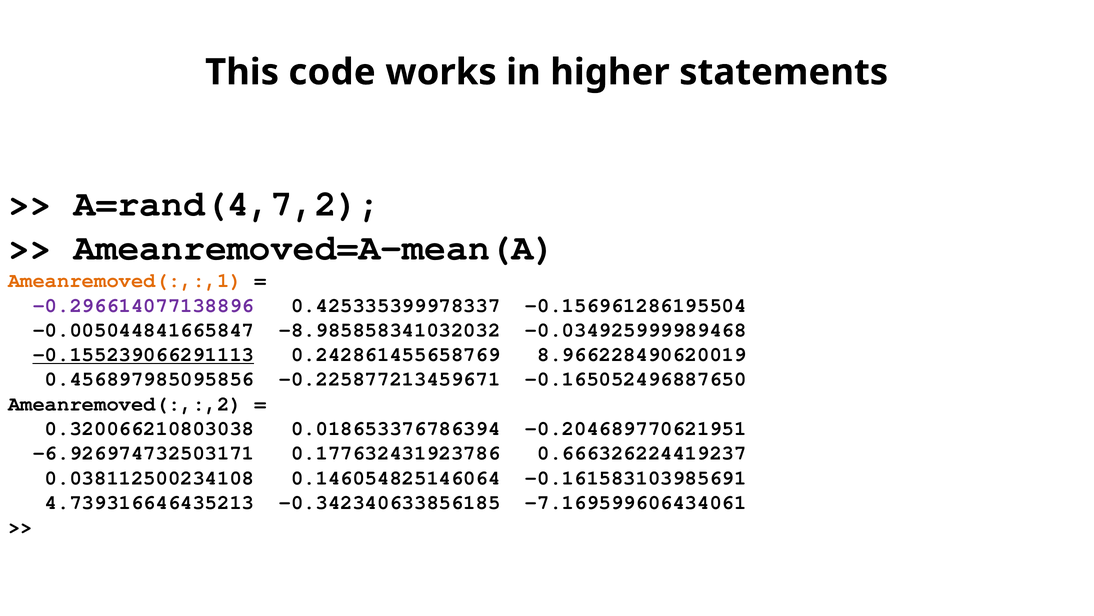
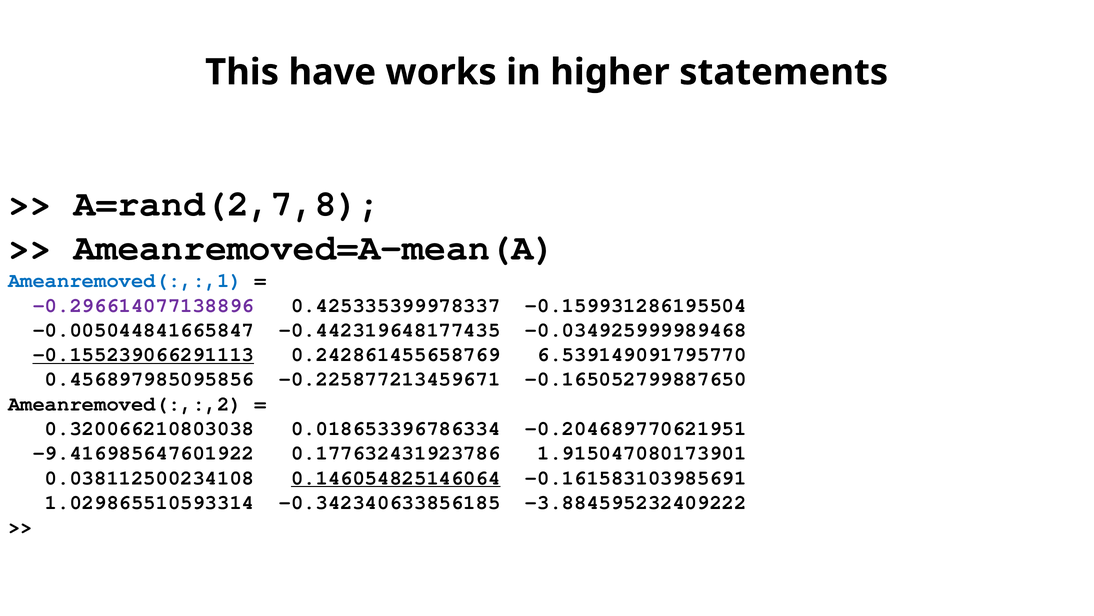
code: code -> have (332, 72)
A=rand(4,7,2: A=rand(4,7,2 -> A=rand(2,7,8 (227, 203)
Ameanremoved(:,:,1 colour: orange -> blue (125, 280)
-0.156961286195504: -0.156961286195504 -> -0.159931286195504 (636, 305)
-8.985858341032032: -8.985858341032032 -> -0.442319648177435 (390, 330)
8.966228490620019: 8.966228490620019 -> 6.539149091795770 (642, 354)
-0.165052496887650: -0.165052496887650 -> -0.165052799887650 (636, 379)
0.018653376786394: 0.018653376786394 -> 0.018653396786334 (396, 428)
-6.926974732503171: -6.926974732503171 -> -9.416985647601922 (143, 453)
0.666326224419237: 0.666326224419237 -> 1.915047080173901 (642, 453)
0.146054825146064 underline: none -> present (396, 477)
4.739316646435213: 4.739316646435213 -> 1.029865510593314 (150, 502)
-7.169599606434061: -7.169599606434061 -> -3.884595232409222 (636, 502)
